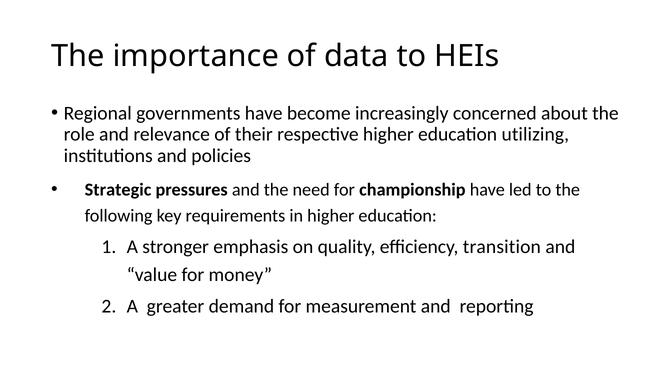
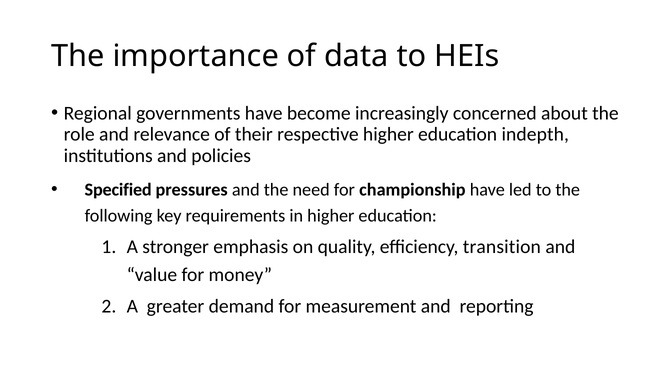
utilizing: utilizing -> indepth (535, 135)
Strategic: Strategic -> Specified (118, 190)
